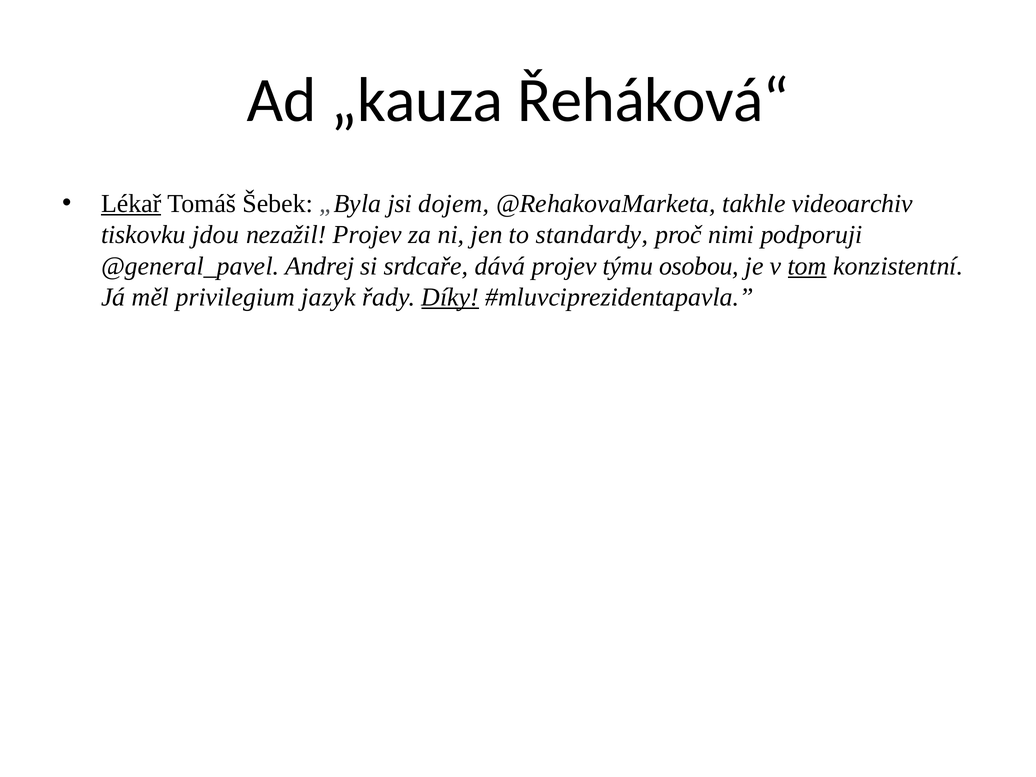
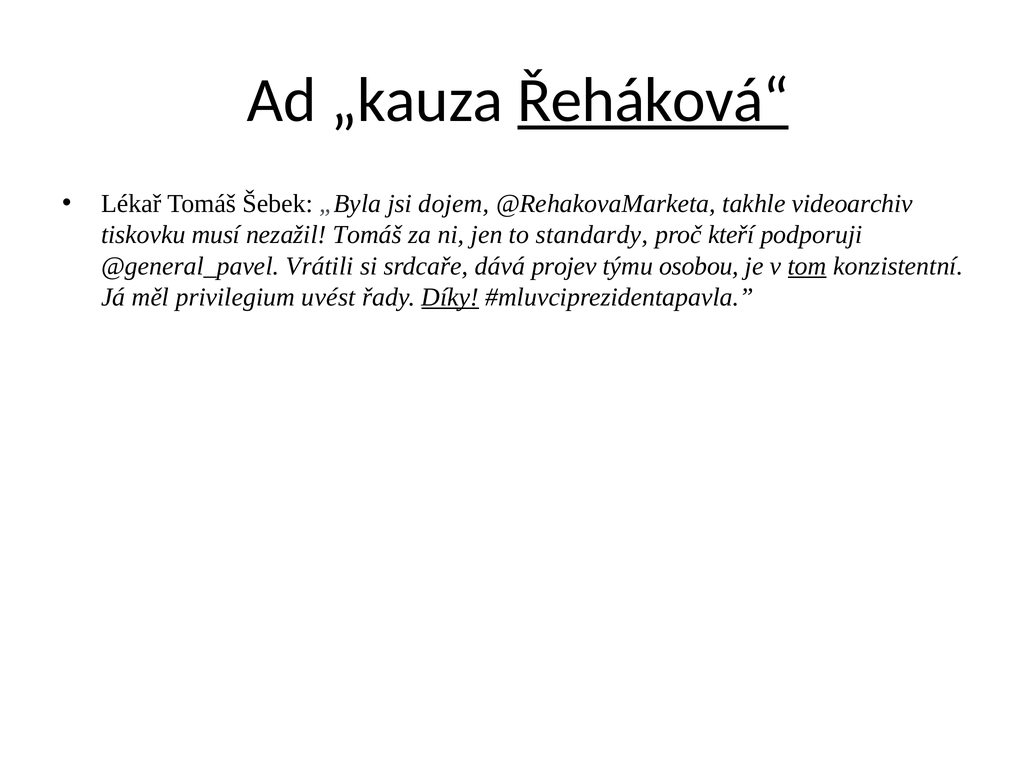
Řeháková“ underline: none -> present (653, 100)
Lékař underline: present -> none (131, 204)
jdou: jdou -> musí (216, 235)
nezažil Projev: Projev -> Tomáš (367, 235)
nimi: nimi -> kteří (731, 235)
Andrej: Andrej -> Vrátili (320, 266)
jazyk: jazyk -> uvést (329, 297)
